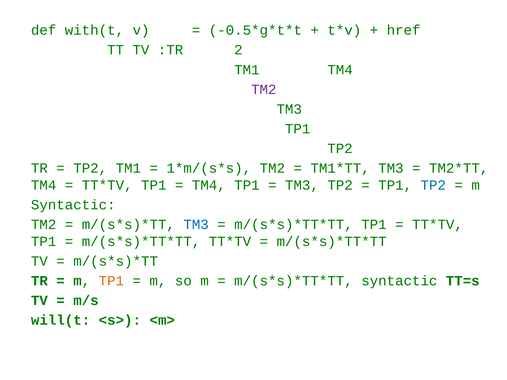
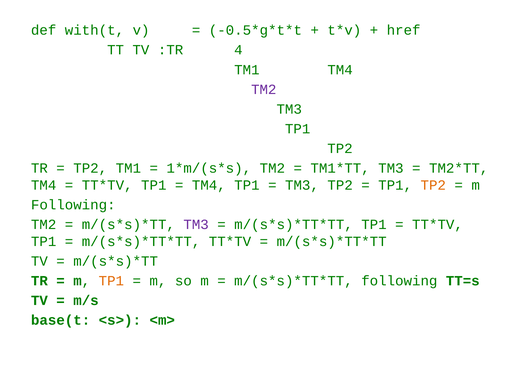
2: 2 -> 4 (238, 50)
TP2 colour: blue -> orange (433, 185)
Syntactic: Syntactic -> Following (73, 205)
TM3 colour: blue -> purple (196, 225)
syntactic: syntactic -> following (399, 281)
will(t: will(t -> base(t (61, 320)
